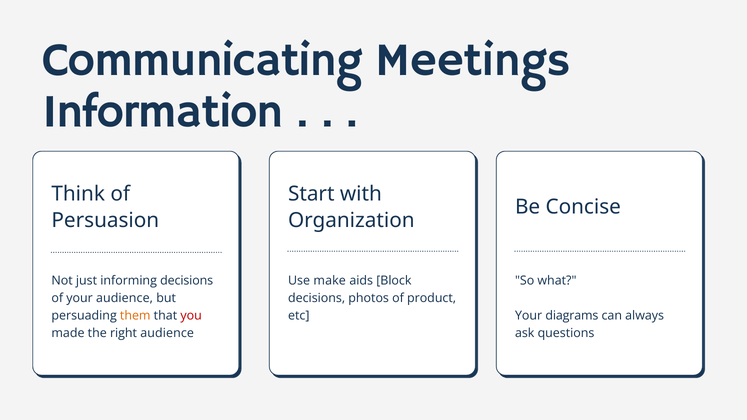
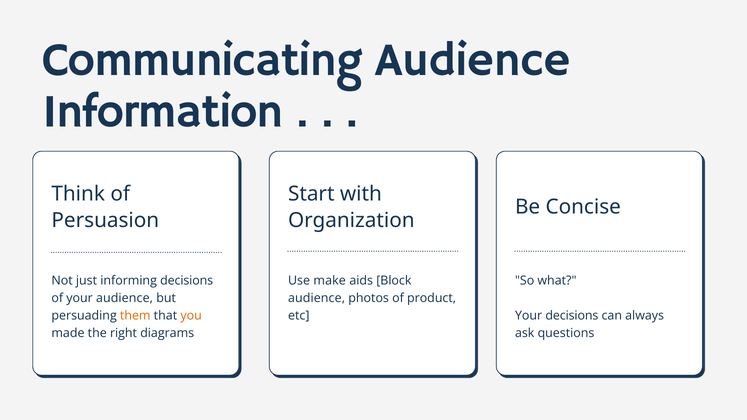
Communicating Meetings: Meetings -> Audience (473, 60)
decisions: decisions -> audience (317, 298)
you colour: red -> orange (191, 316)
Your diagrams: diagrams -> decisions (572, 316)
right audience: audience -> diagrams (167, 333)
